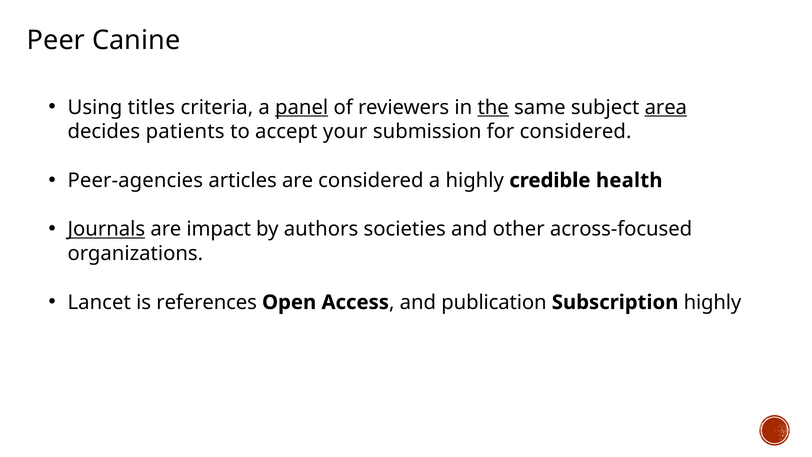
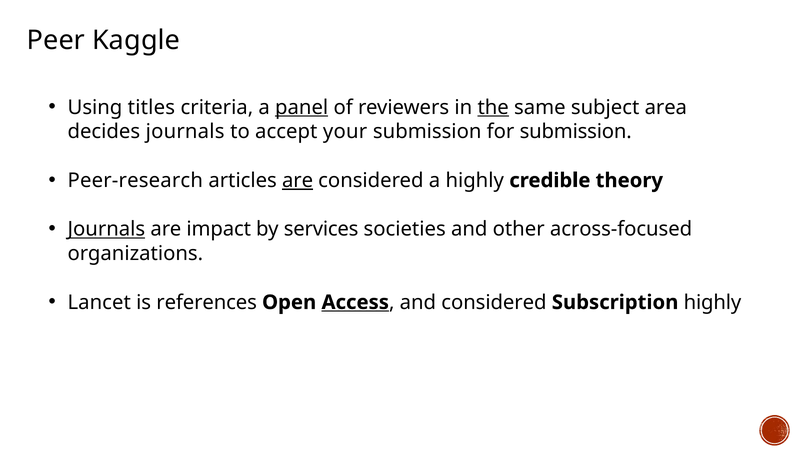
Canine: Canine -> Kaggle (136, 40)
area underline: present -> none (666, 107)
decides patients: patients -> journals (185, 132)
for considered: considered -> submission (576, 132)
Peer-agencies: Peer-agencies -> Peer-research (135, 180)
are underline: none -> present (298, 180)
health: health -> theory (629, 180)
authors: authors -> services (321, 229)
Access underline: none -> present (355, 302)
and publication: publication -> considered (494, 302)
